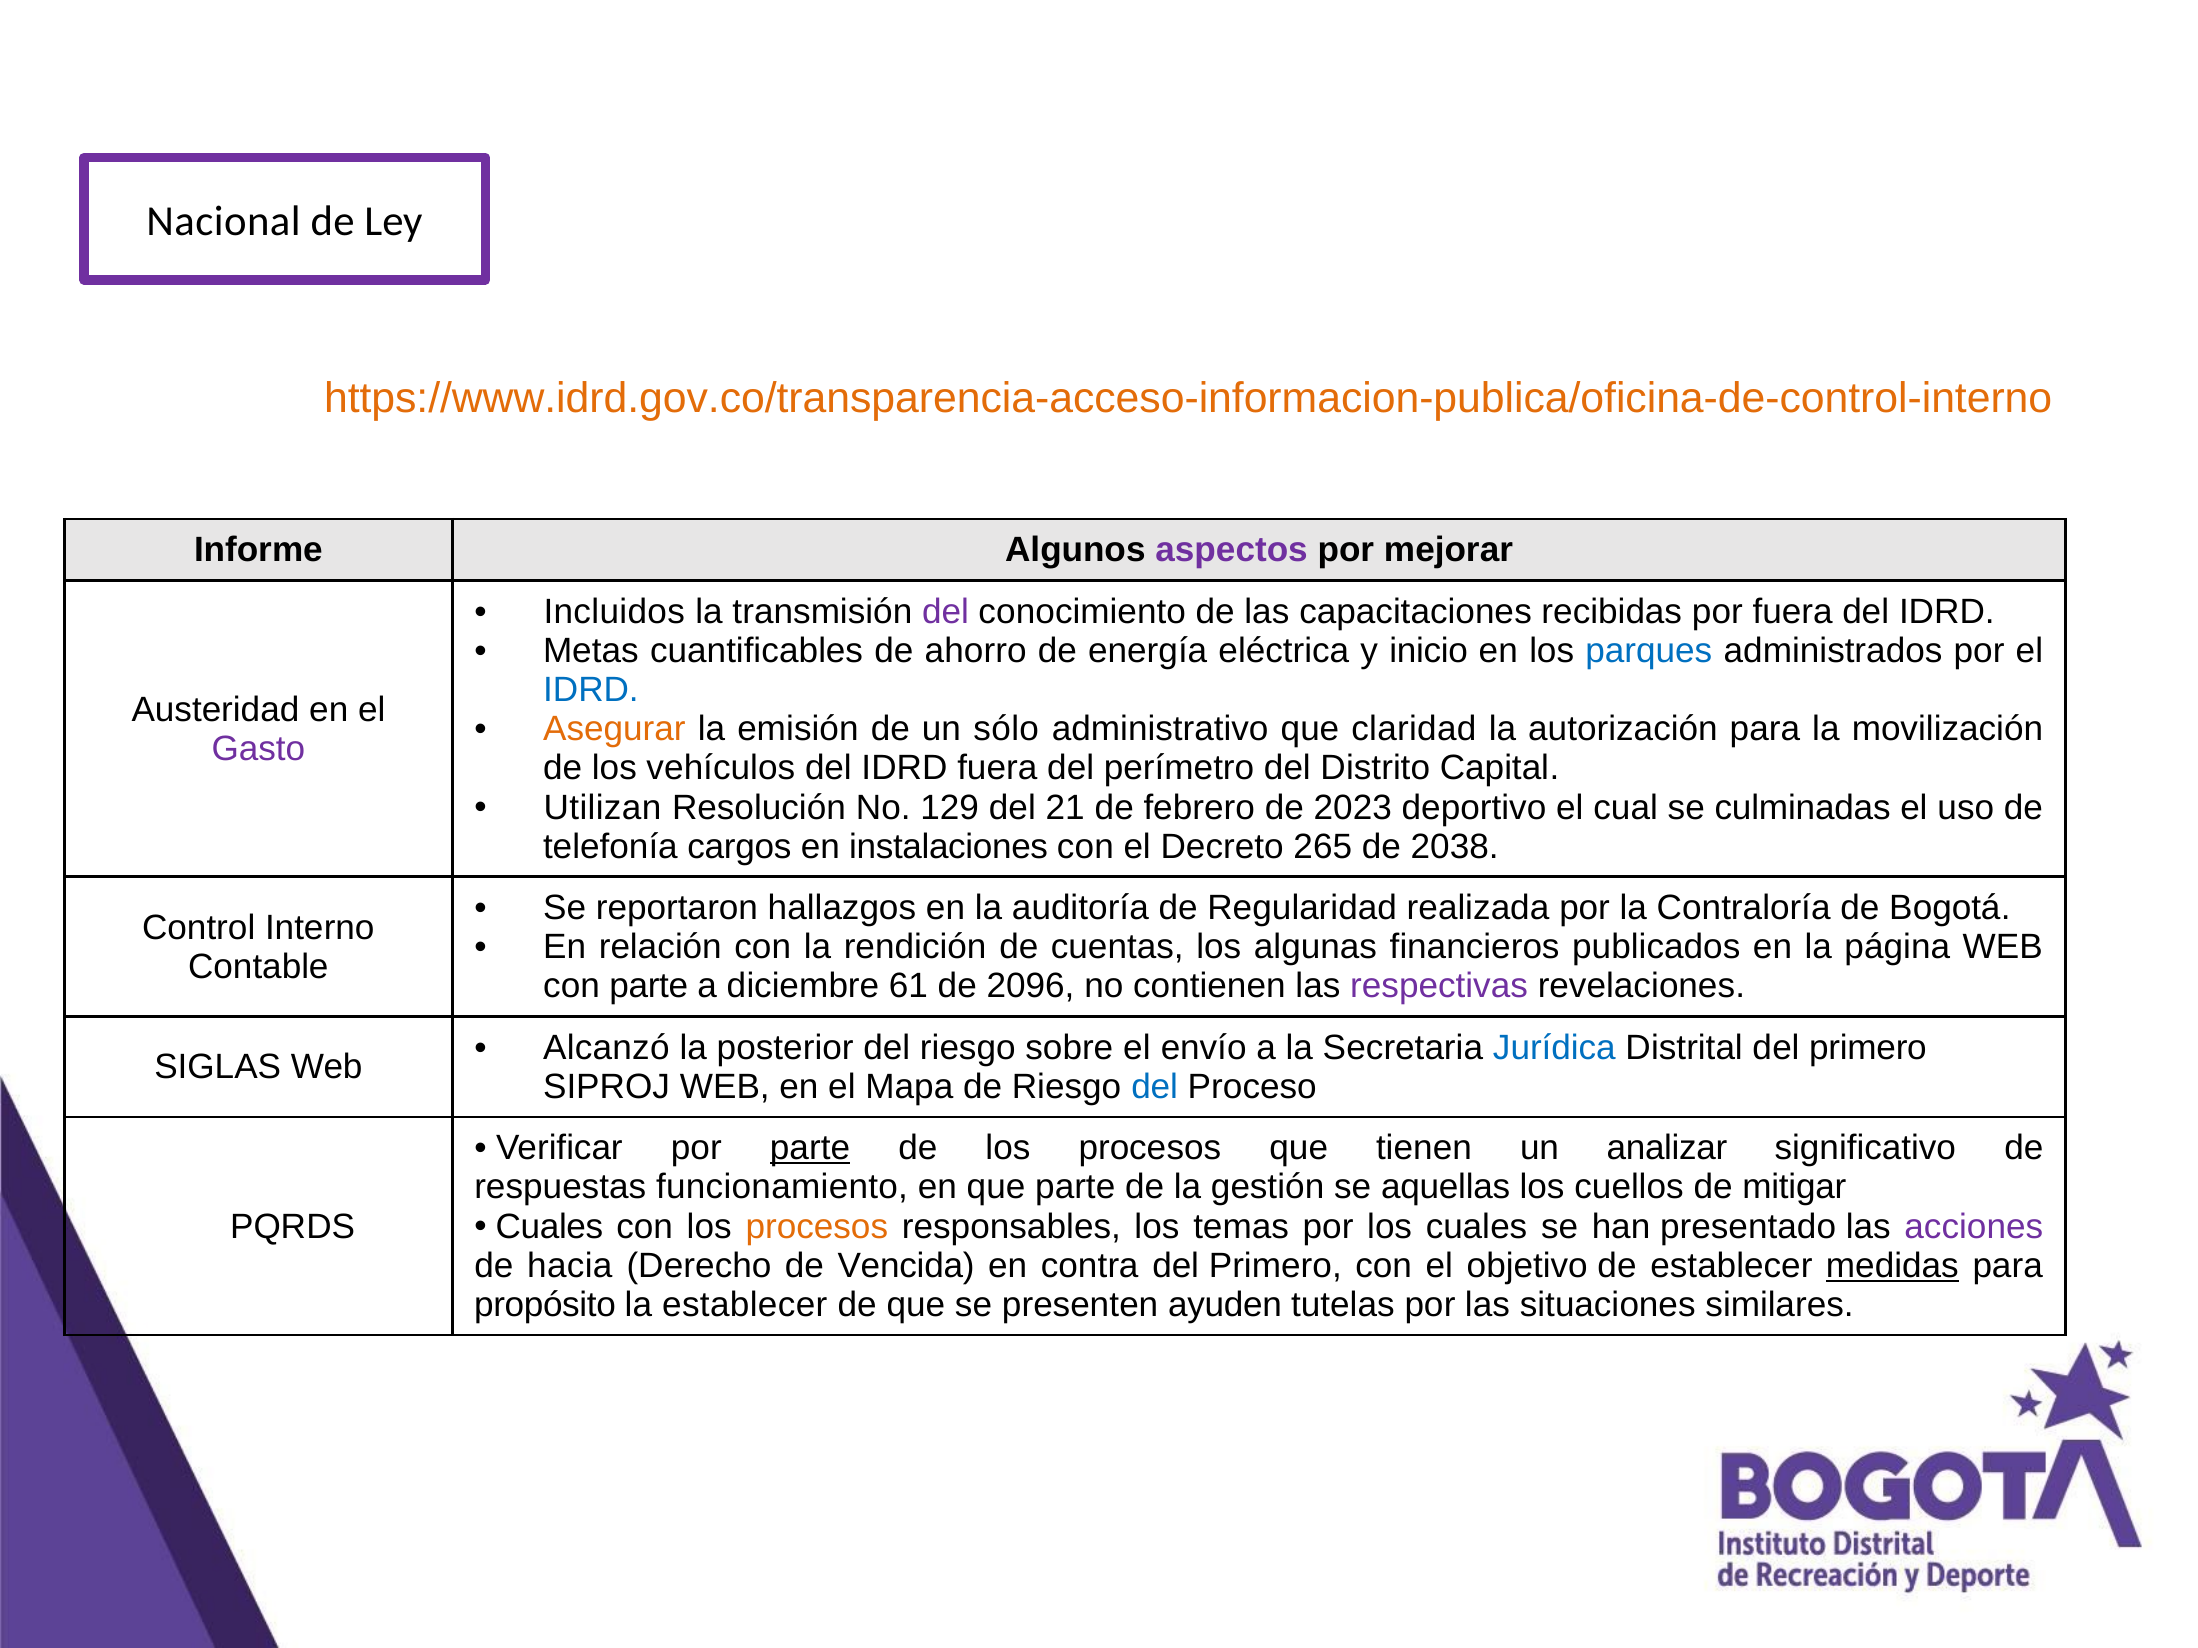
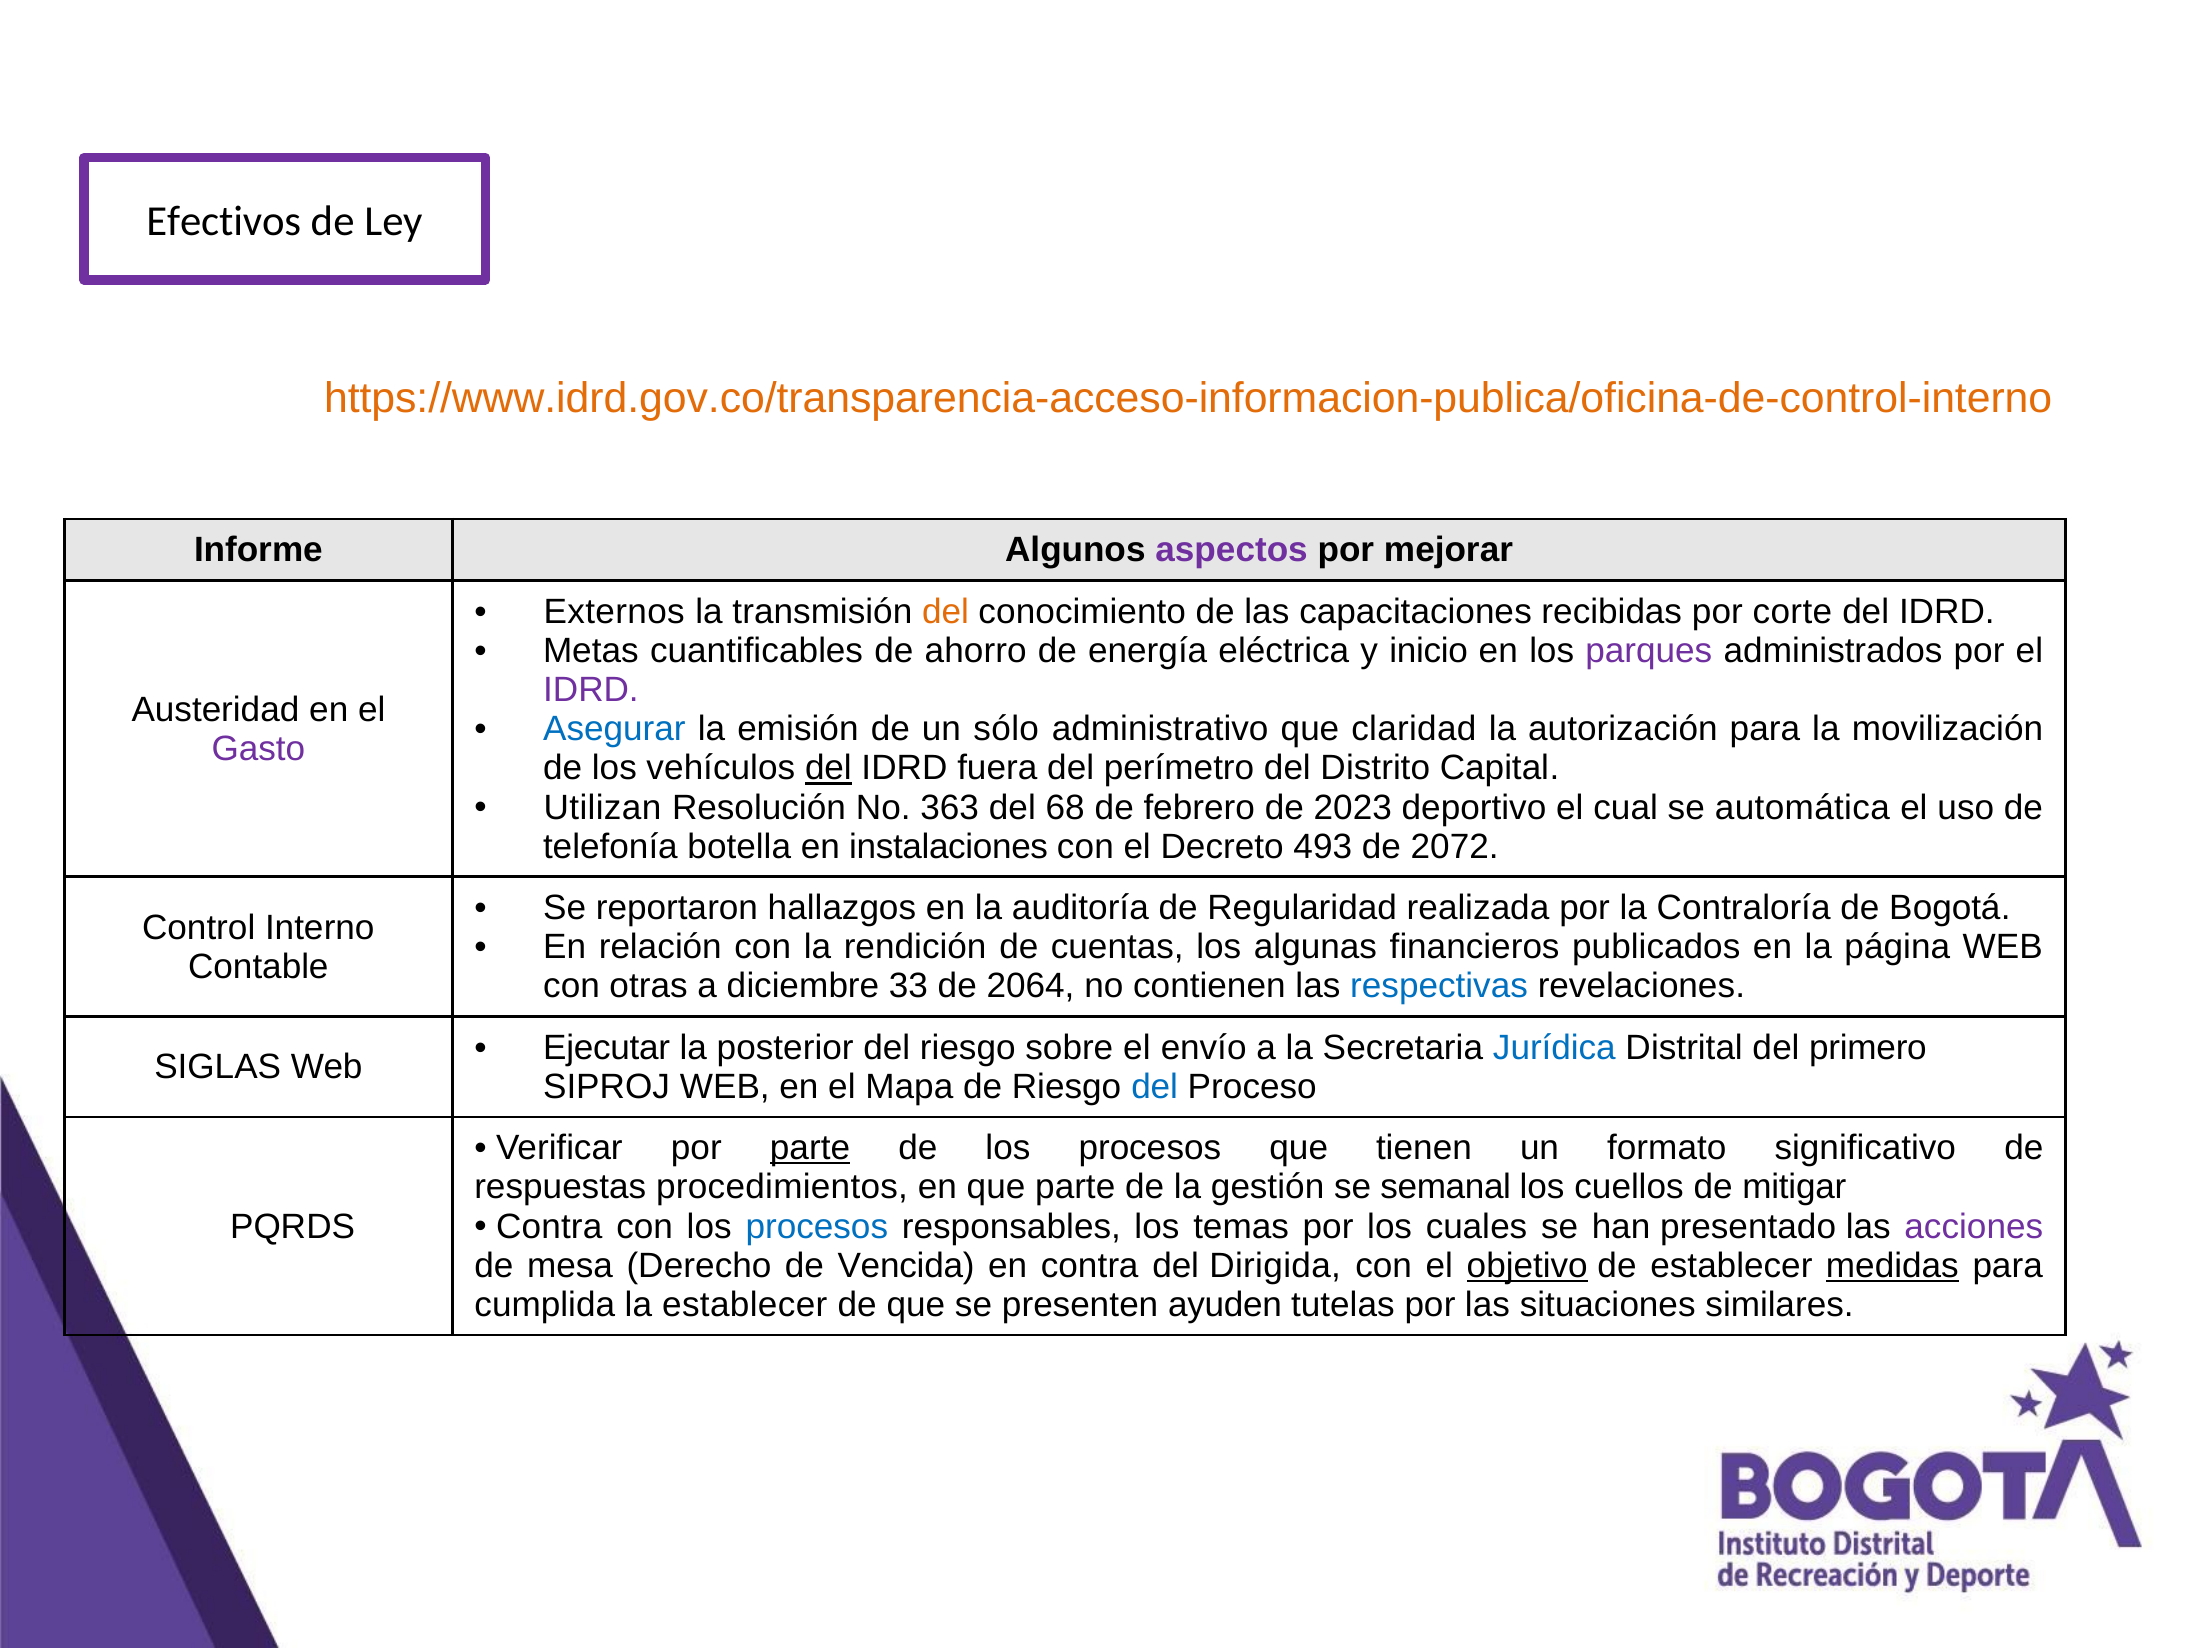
Nacional: Nacional -> Efectivos (224, 222)
Incluidos: Incluidos -> Externos (614, 612)
del colour: purple -> orange (945, 612)
por fuera: fuera -> corte (1792, 612)
parques colour: blue -> purple (1649, 651)
IDRD colour: blue -> purple (591, 690)
Asegurar colour: orange -> blue (614, 729)
del underline: none -> present (828, 769)
129: 129 -> 363 (950, 808)
21: 21 -> 68 (1065, 808)
culminadas: culminadas -> automática (1802, 808)
cargos: cargos -> botella (739, 847)
265: 265 -> 493 (1323, 847)
2038: 2038 -> 2072 (1455, 847)
con parte: parte -> otras (649, 987)
61: 61 -> 33 (908, 987)
2096: 2096 -> 2064 (1031, 987)
respectivas colour: purple -> blue (1439, 987)
Alcanzó: Alcanzó -> Ejecutar (607, 1048)
analizar: analizar -> formato (1667, 1148)
funcionamiento: funcionamiento -> procedimientos (782, 1188)
aquellas: aquellas -> semanal (1446, 1188)
Cuales: Cuales -> Contra (549, 1227)
procesos colour: orange -> blue (817, 1227)
hacia: hacia -> mesa (570, 1266)
contra del Primero: Primero -> Dirigida (1275, 1266)
objetivo underline: none -> present (1527, 1266)
propósito: propósito -> cumplida (545, 1305)
